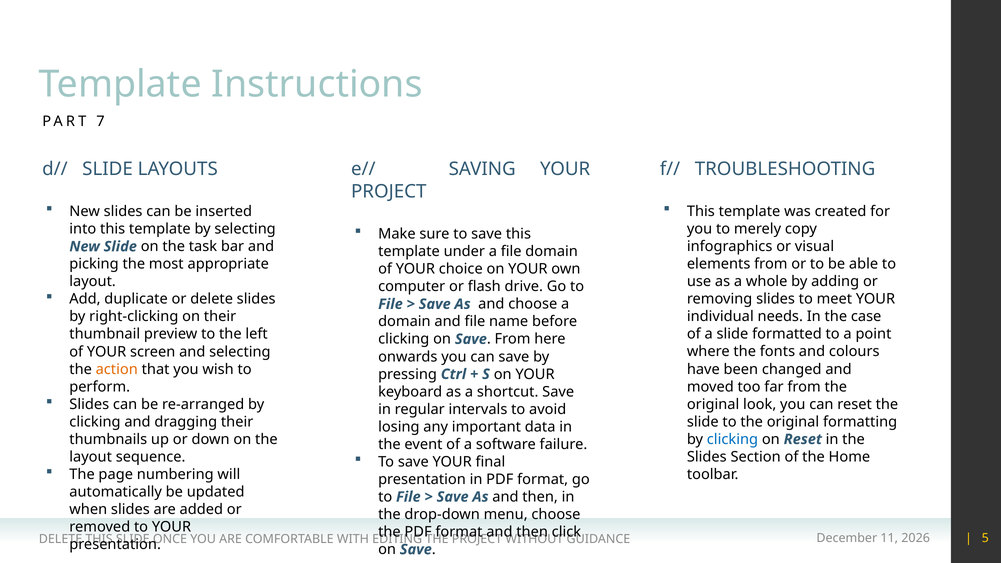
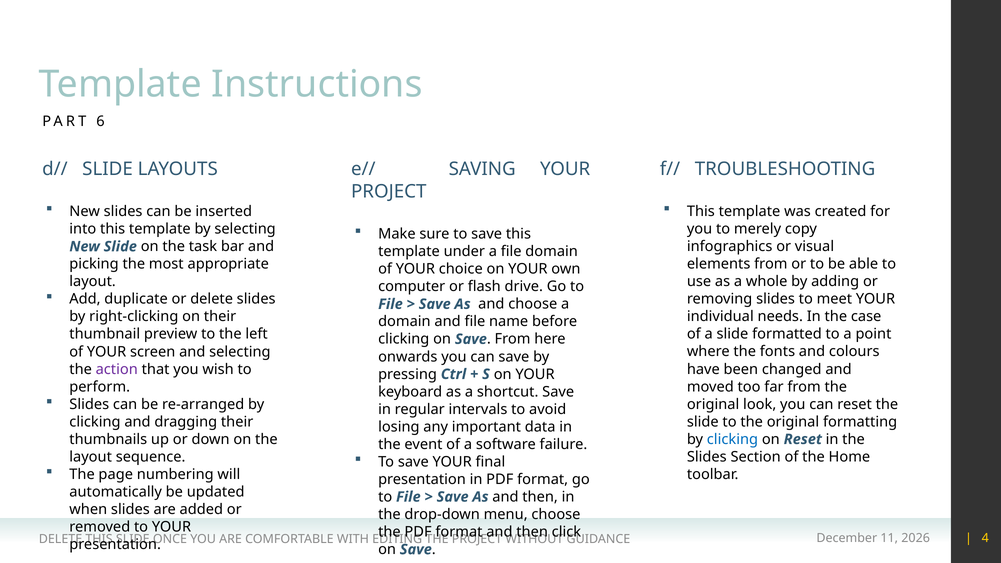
7: 7 -> 6 (101, 121)
action colour: orange -> purple (117, 369)
5: 5 -> 4 (985, 538)
